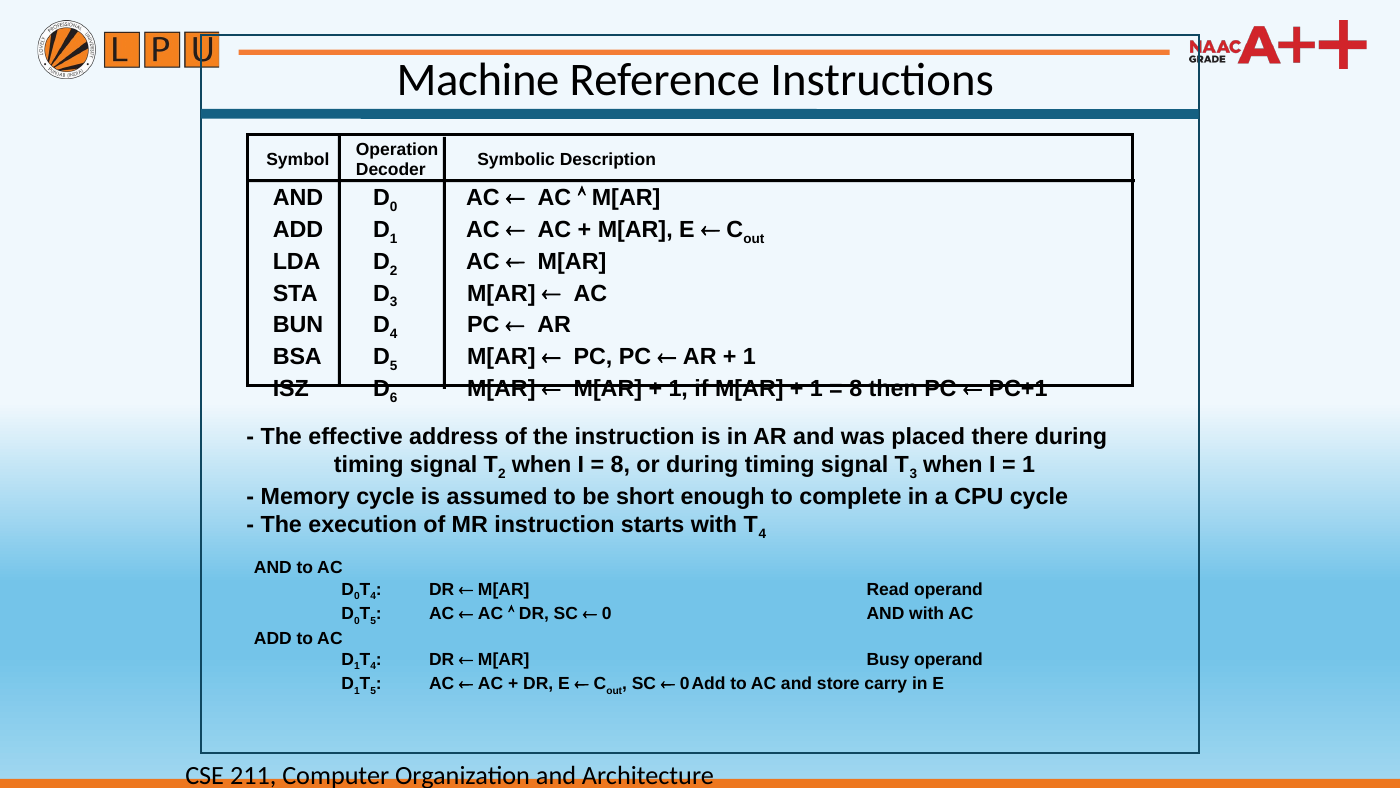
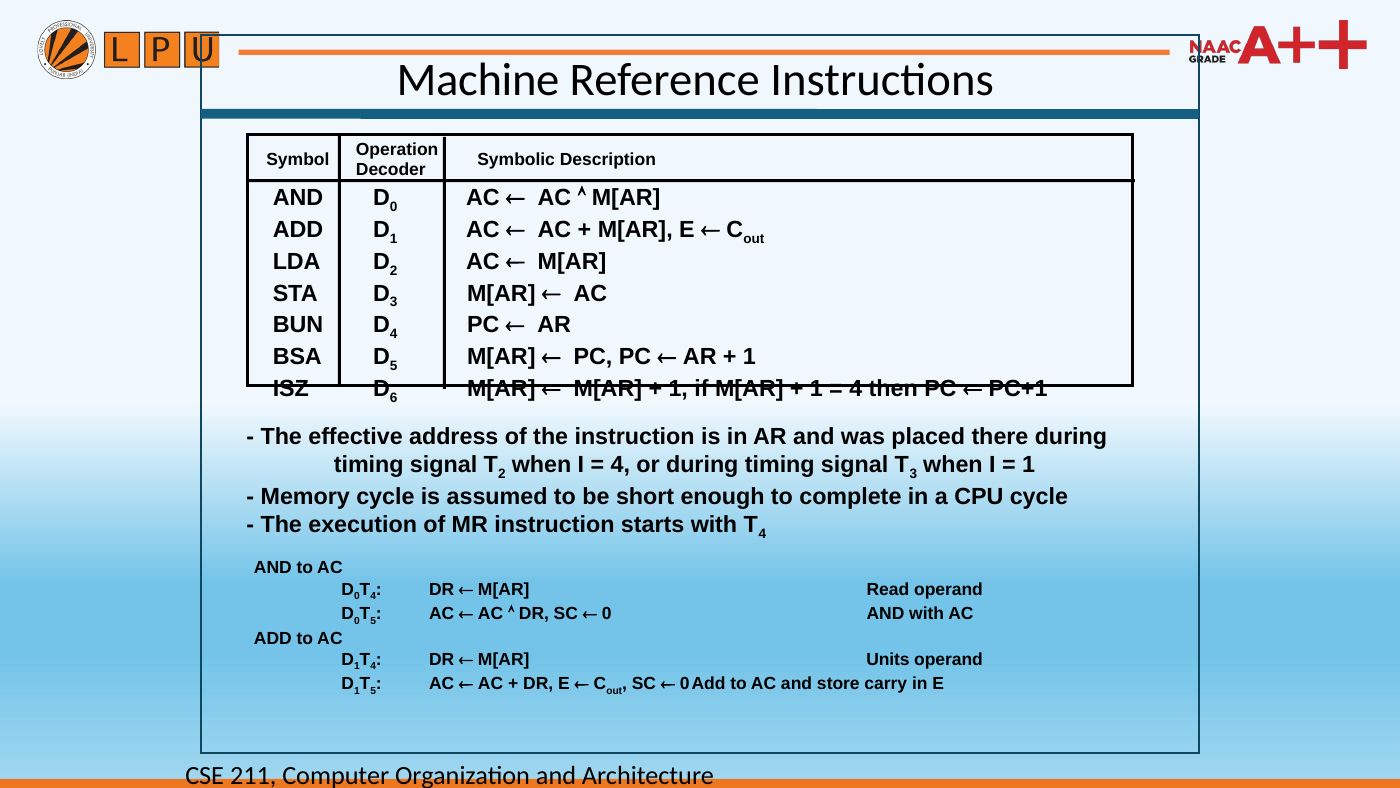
8: 8 -> 4 (856, 389)
8: 8 -> 4 (620, 465)
Busy: Busy -> Units (888, 659)
